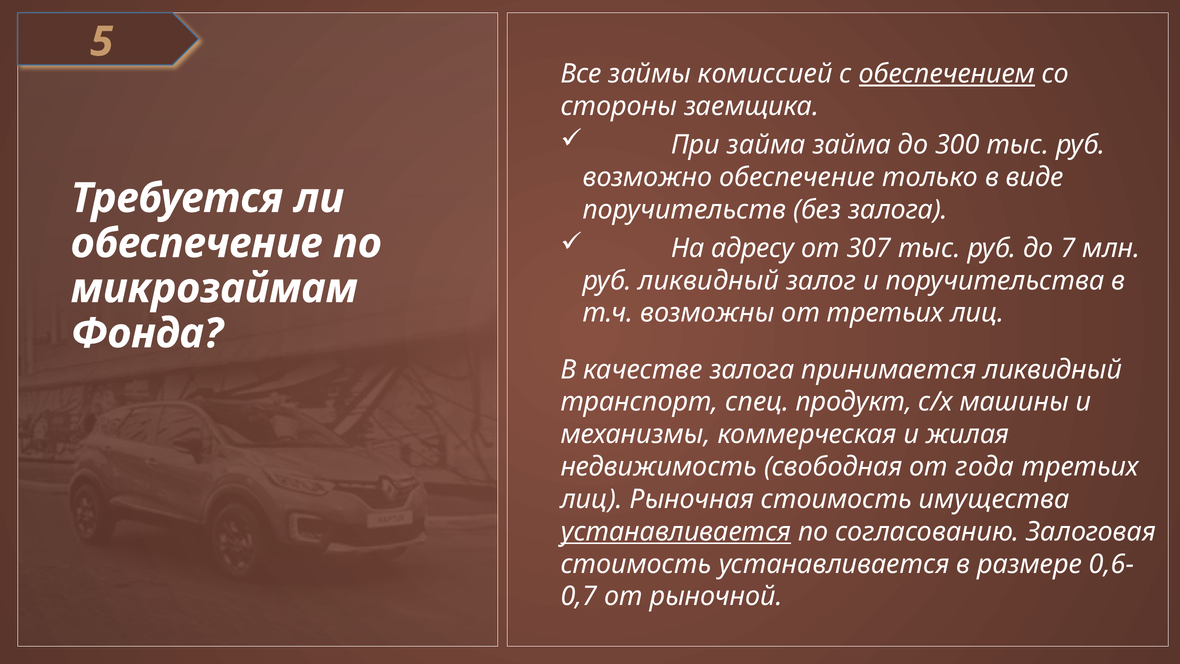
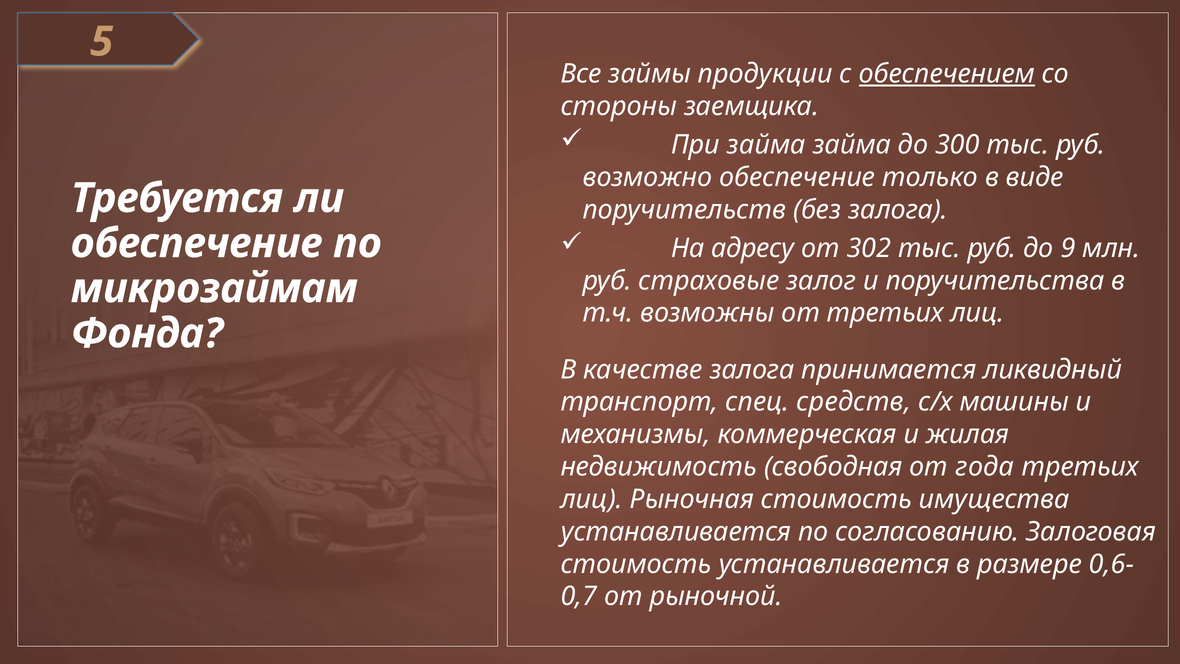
комиссией: комиссией -> продукции (765, 74)
307: 307 -> 302 (869, 248)
7: 7 -> 9 (1068, 248)
руб ликвидный: ликвидный -> страховые (709, 281)
продукт: продукт -> средств (854, 402)
устанавливается underline: present -> none (676, 531)
